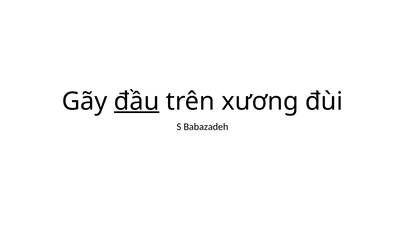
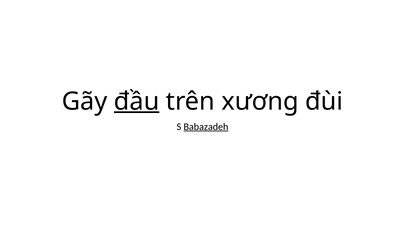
Babazadeh underline: none -> present (206, 127)
